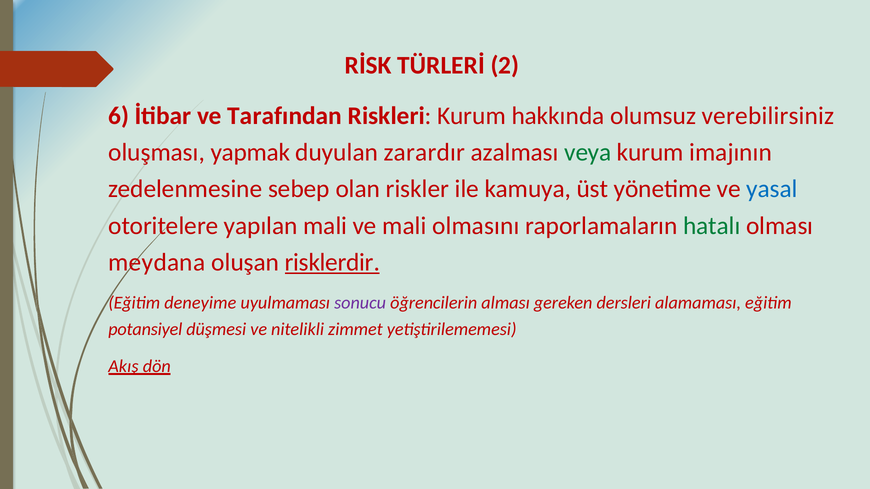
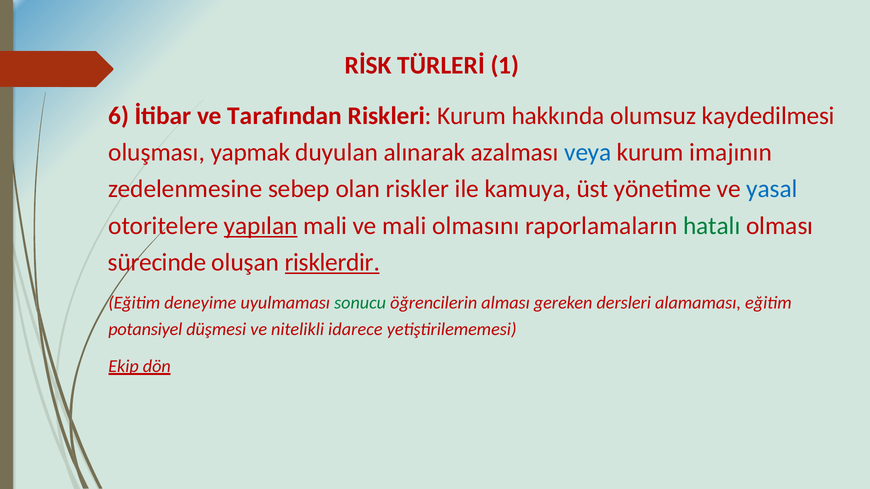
2: 2 -> 1 (505, 66)
verebilirsiniz: verebilirsiniz -> kaydedilmesi (768, 116)
zarardır: zarardır -> alınarak (424, 153)
veya colour: green -> blue (588, 153)
yapılan underline: none -> present (261, 226)
meydana: meydana -> sürecinde (157, 262)
sonucu colour: purple -> green (360, 303)
zimmet: zimmet -> idarece (355, 329)
Akış: Akış -> Ekip (123, 366)
